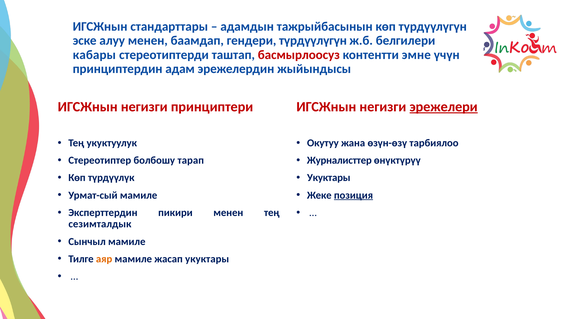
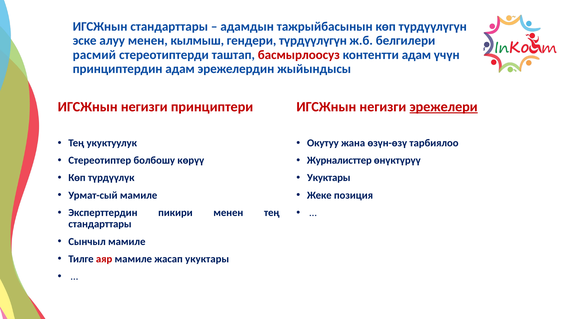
баамдап: баамдап -> кылмыш (197, 41)
кабары: кабары -> расмий (94, 55)
контентти эмне: эмне -> адам (416, 55)
тарап: тарап -> көрүү (191, 161)
позиция underline: present -> none (353, 196)
сезимталдык: сезимталдык -> стандарттары (100, 224)
аяр colour: orange -> red (104, 259)
